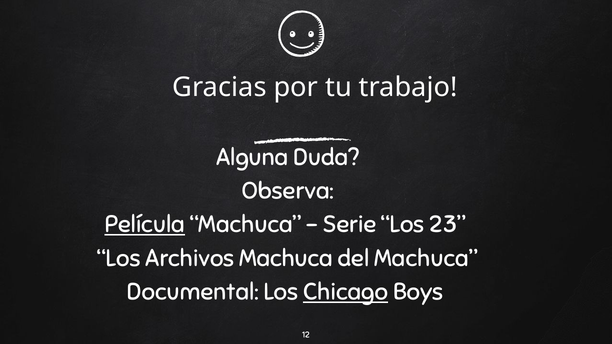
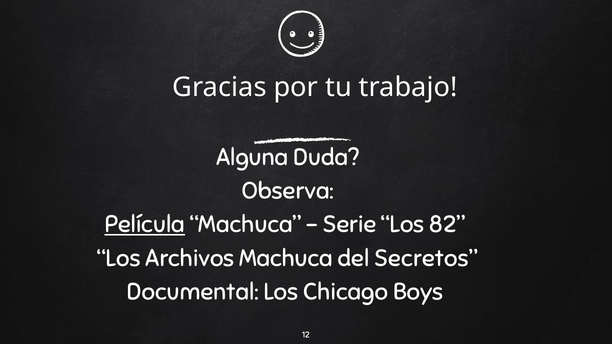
23: 23 -> 82 (447, 225)
del Machuca: Machuca -> Secretos (426, 258)
Chicago underline: present -> none (346, 292)
